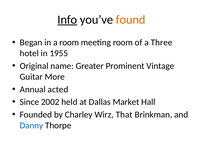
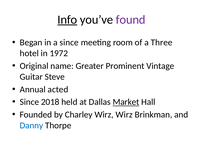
found colour: orange -> purple (131, 20)
a room: room -> since (69, 43)
1955: 1955 -> 1972 (59, 53)
More: More -> Steve (55, 77)
2002: 2002 -> 2018 (50, 102)
Market underline: none -> present (126, 102)
Wirz That: That -> Wirz (124, 115)
